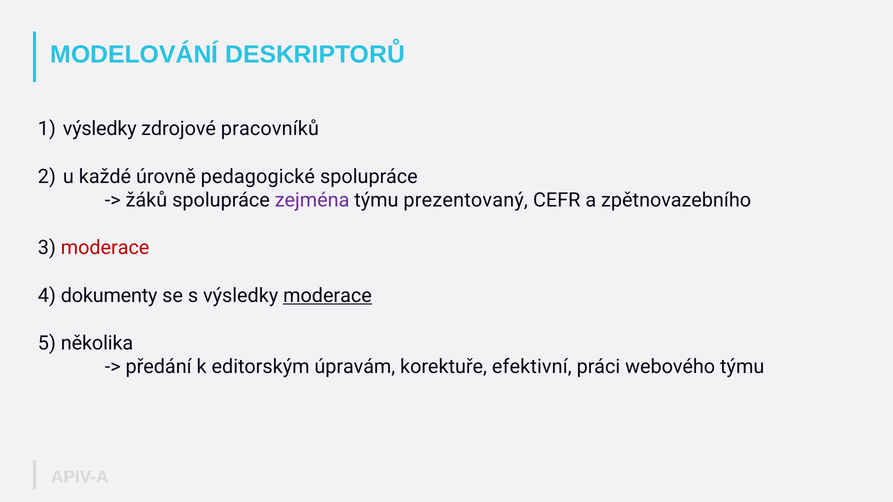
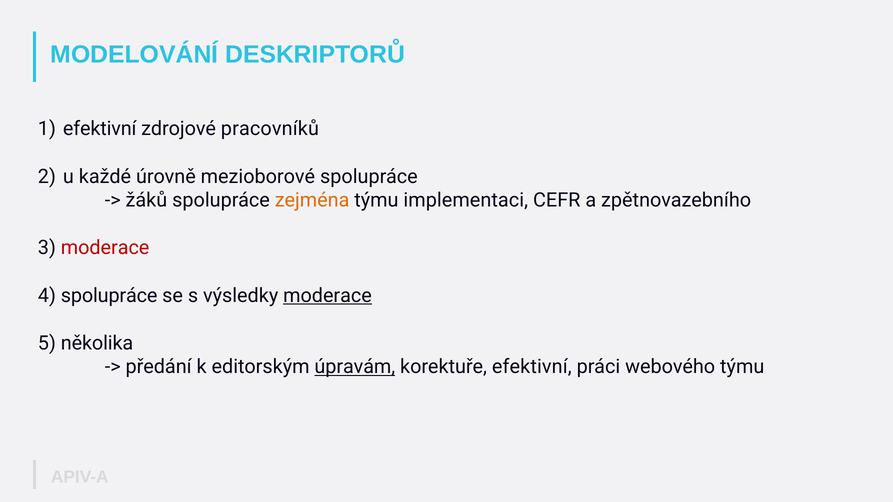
výsledky: výsledky -> efektivní (100, 129)
pedagogické: pedagogické -> mezioborové (258, 177)
zejména colour: purple -> orange (312, 200)
prezentovaný: prezentovaný -> implementaci (466, 200)
4 dokumenty: dokumenty -> spolupráce (109, 296)
úpravám underline: none -> present (355, 367)
